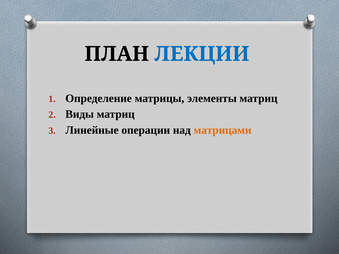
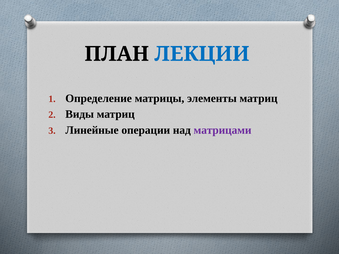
матрицами colour: orange -> purple (223, 130)
